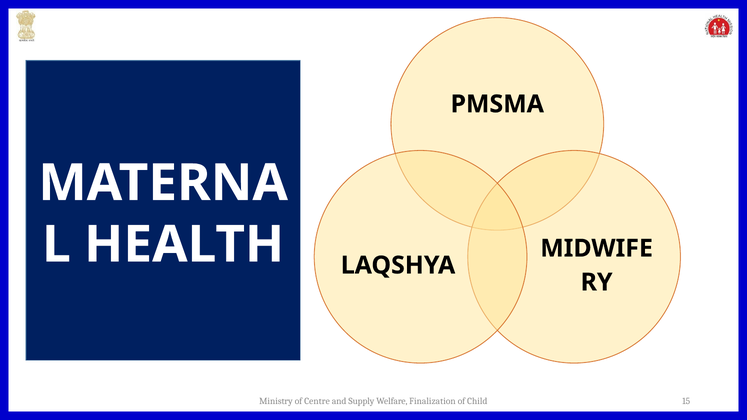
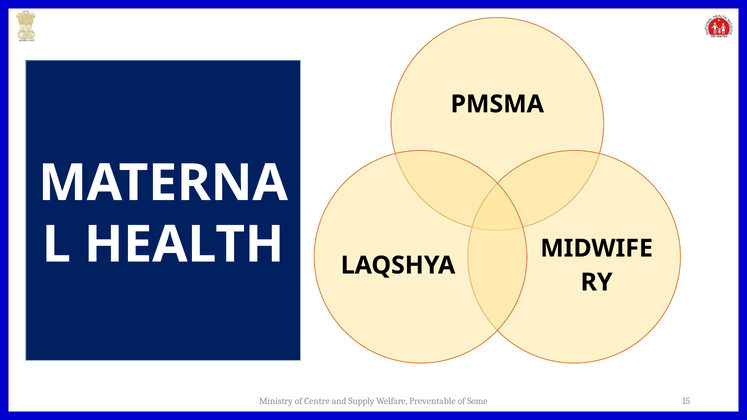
Finalization: Finalization -> Preventable (432, 401)
Child: Child -> Some (477, 401)
